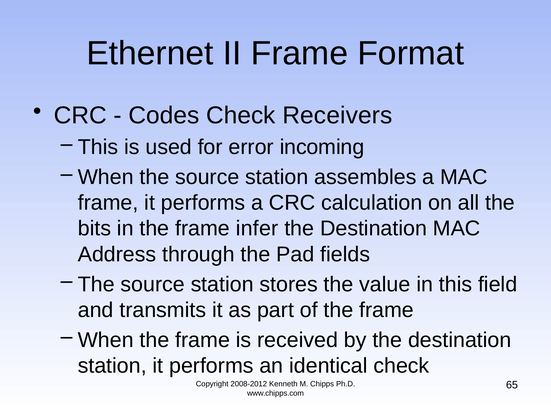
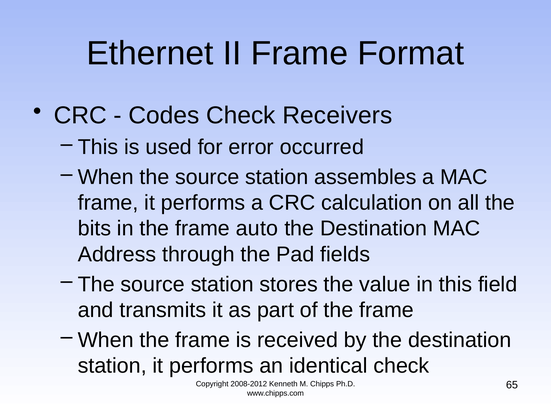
incoming: incoming -> occurred (322, 147)
infer: infer -> auto (257, 229)
